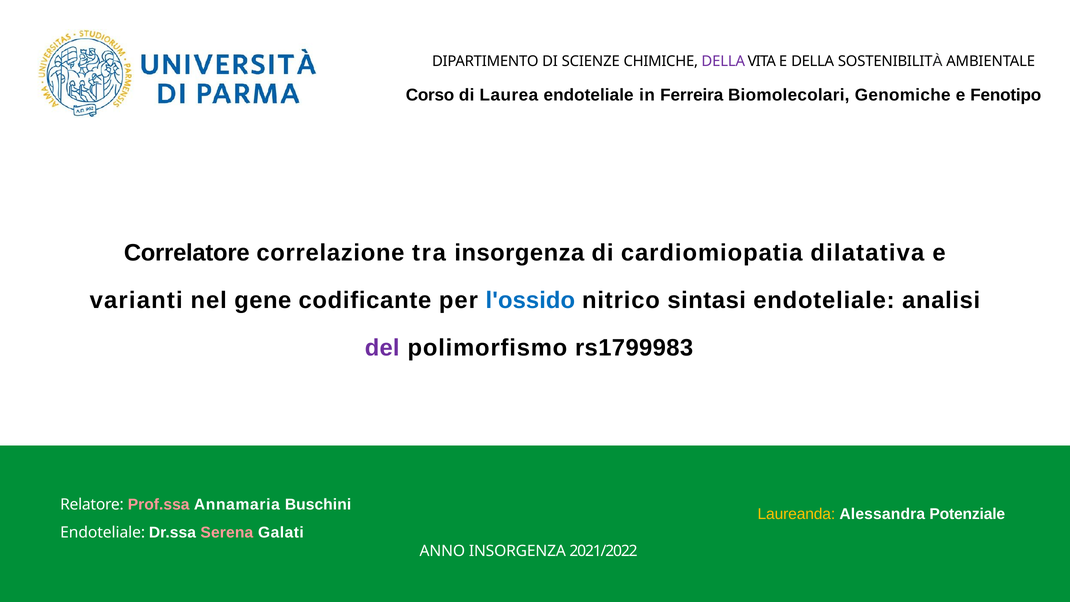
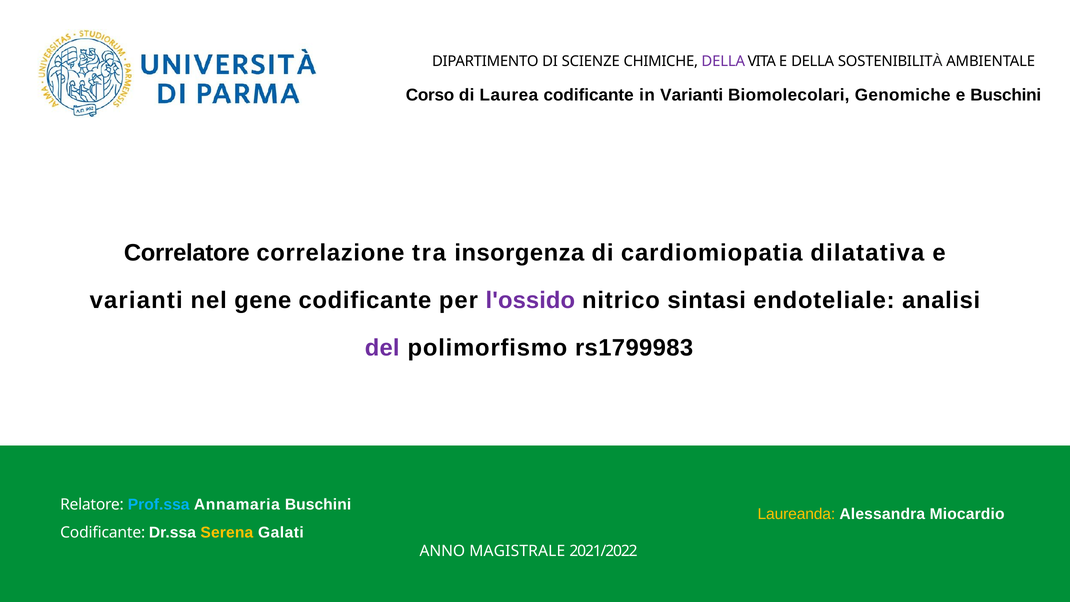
Laurea endoteliale: endoteliale -> codificante (589, 95)
in Ferreira: Ferreira -> Varianti (692, 95)
e Fenotipo: Fenotipo -> Buschini (1006, 95)
l'ossido colour: blue -> purple (530, 300)
Prof.ssa colour: pink -> light blue (159, 505)
Potenziale: Potenziale -> Miocardio (967, 514)
Endoteliale: Endoteliale -> Codificante (103, 533)
Serena colour: pink -> yellow (227, 533)
ANNO INSORGENZA: INSORGENZA -> MAGISTRALE (517, 551)
